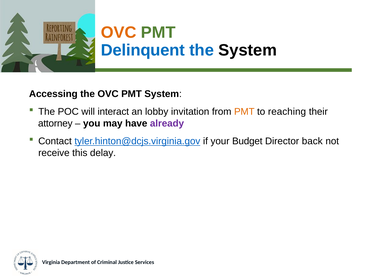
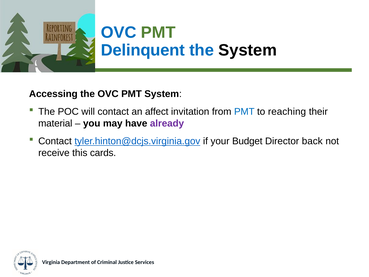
OVC colour: orange -> blue (119, 33)
will interact: interact -> contact (113, 112)
lobby: lobby -> affect (157, 112)
PMT colour: orange -> blue (244, 112)
attorney: attorney -> material (55, 123)
delay: delay -> cards (103, 153)
